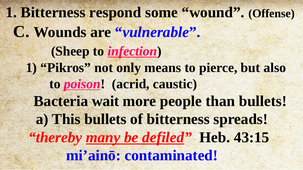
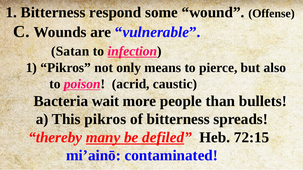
Sheep: Sheep -> Satan (70, 51)
This bullets: bullets -> pikros (105, 120)
43:15: 43:15 -> 72:15 (252, 138)
